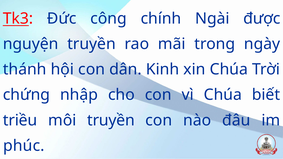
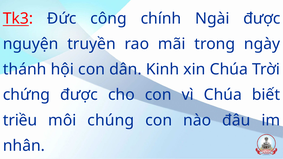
chứng nhập: nhập -> được (79, 95)
môi truyền: truyền -> chúng (111, 120)
phúc: phúc -> nhân (24, 146)
